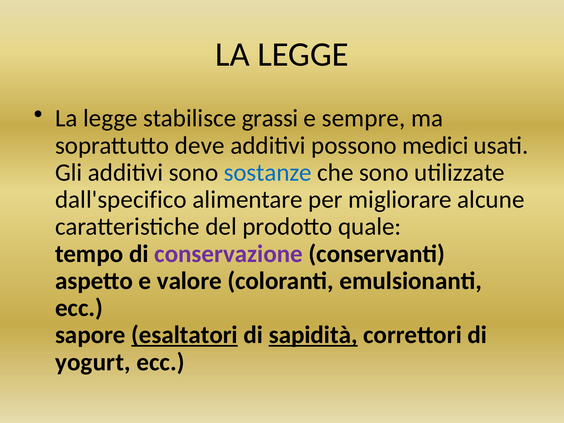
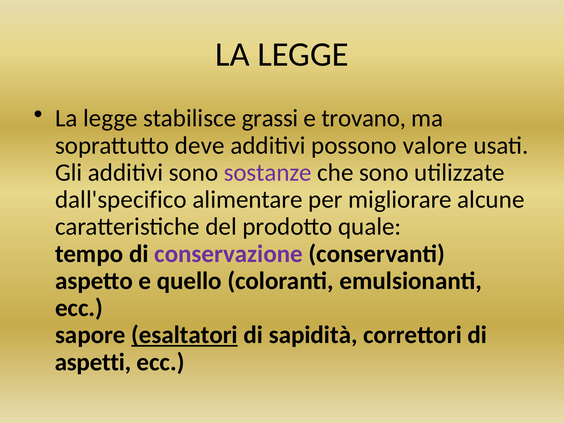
sempre: sempre -> trovano (364, 118)
medici: medici -> valore (435, 145)
sostanze colour: blue -> purple (268, 172)
valore: valore -> quello (189, 281)
sapidità underline: present -> none (313, 335)
yogurt: yogurt -> aspetti (93, 362)
